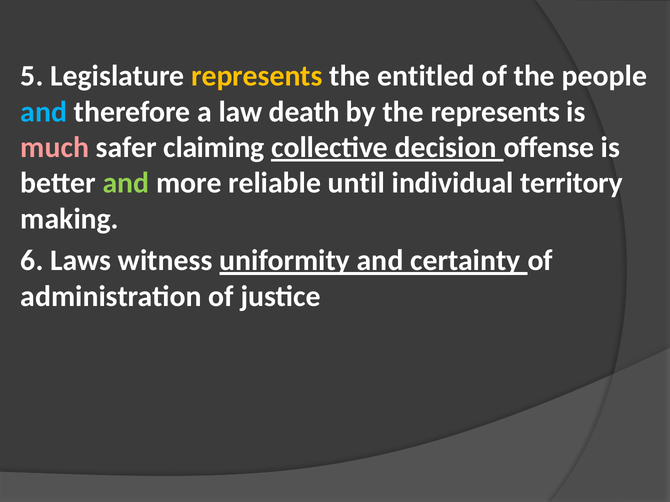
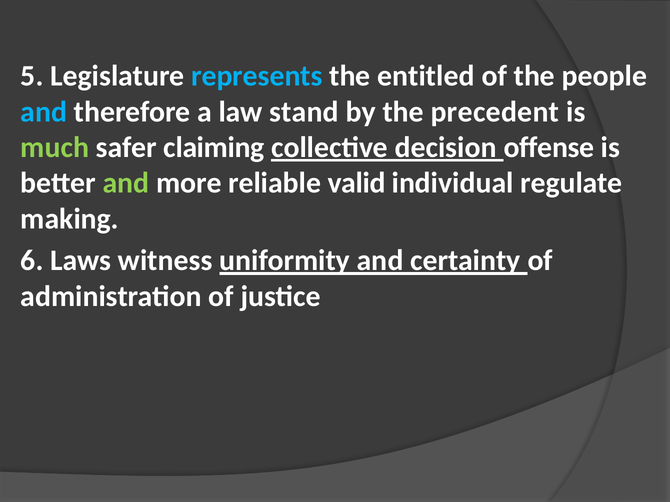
represents colour: yellow -> light blue (257, 76)
death: death -> stand (304, 112)
the represents: represents -> precedent (495, 112)
much colour: pink -> light green (55, 148)
until: until -> valid (357, 183)
territory: territory -> regulate (571, 183)
